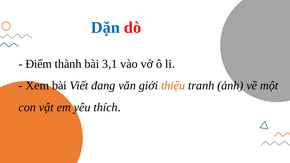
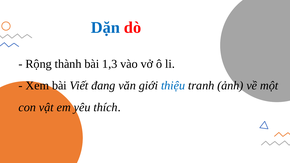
Điểm: Điểm -> Rộng (39, 64)
3,1: 3,1 -> 1,3 (110, 64)
thiệu colour: orange -> blue (173, 86)
